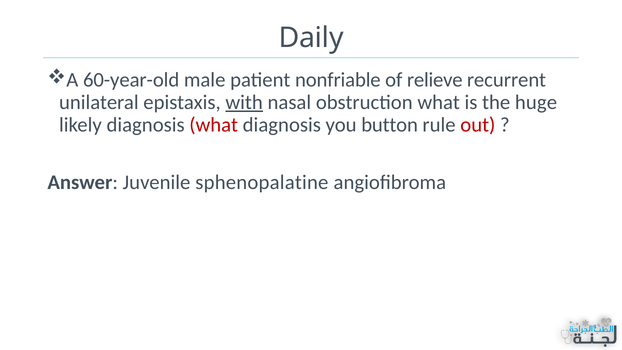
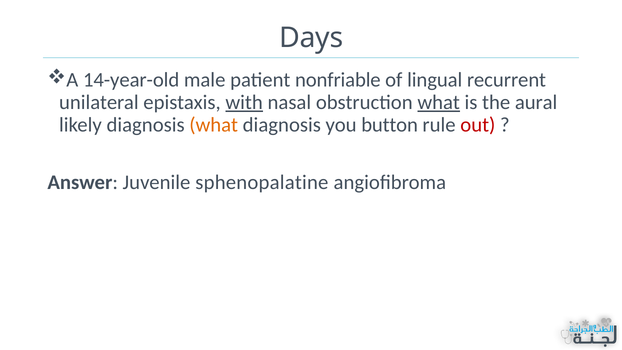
Daily: Daily -> Days (311, 38)
60-year-old: 60-year-old -> 14-year-old (131, 80)
relieve: relieve -> lingual (435, 80)
what underline: none -> present (439, 102)
huge: huge -> aural (536, 102)
what colour: red -> orange (214, 125)
